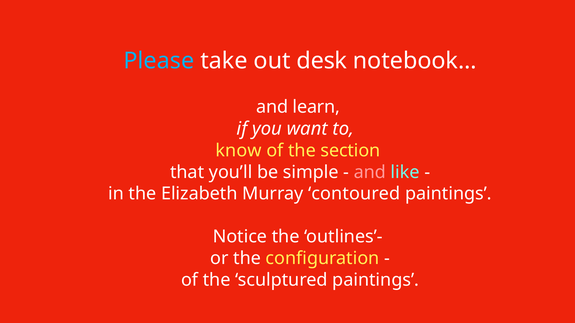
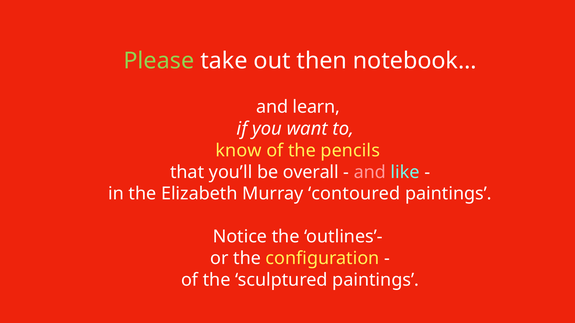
Please colour: light blue -> light green (159, 61)
desk: desk -> then (322, 61)
section: section -> pencils (350, 151)
simple: simple -> overall (311, 172)
